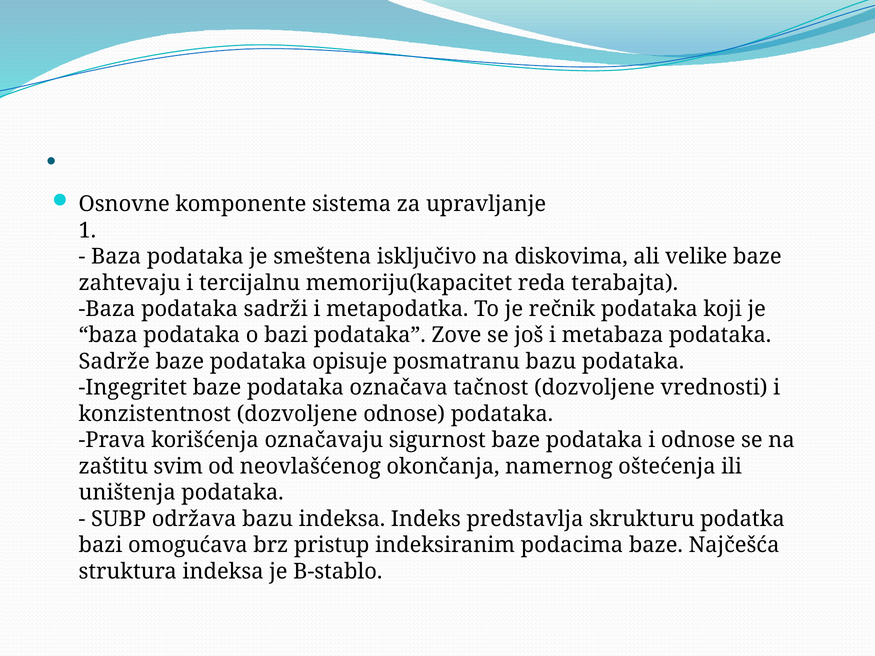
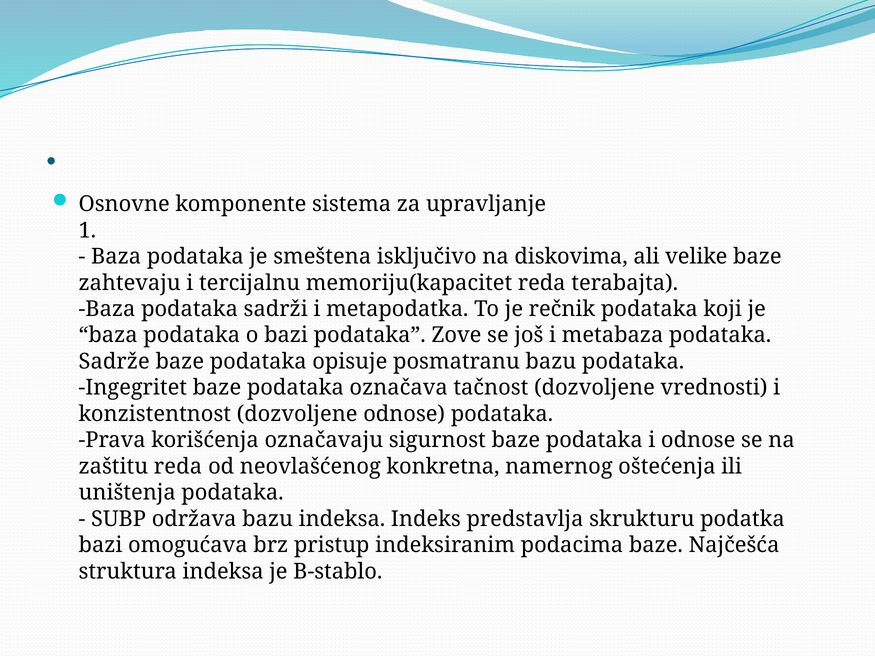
zaštitu svim: svim -> reda (178, 467)
okončanja: okončanja -> konkretna (443, 467)
